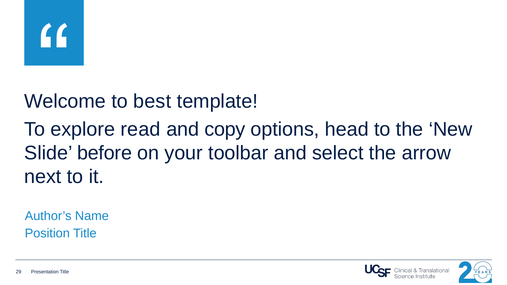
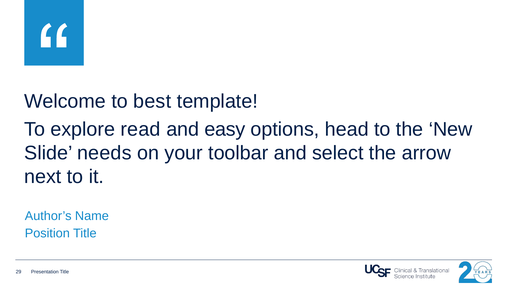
copy: copy -> easy (225, 129)
before: before -> needs (104, 153)
